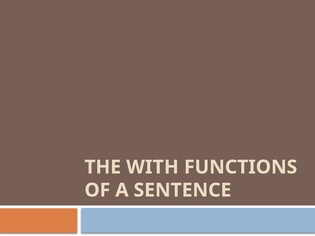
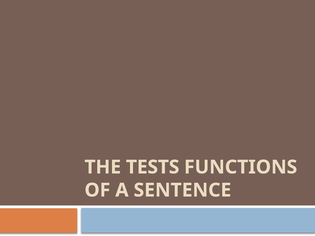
WITH: WITH -> TESTS (153, 167)
